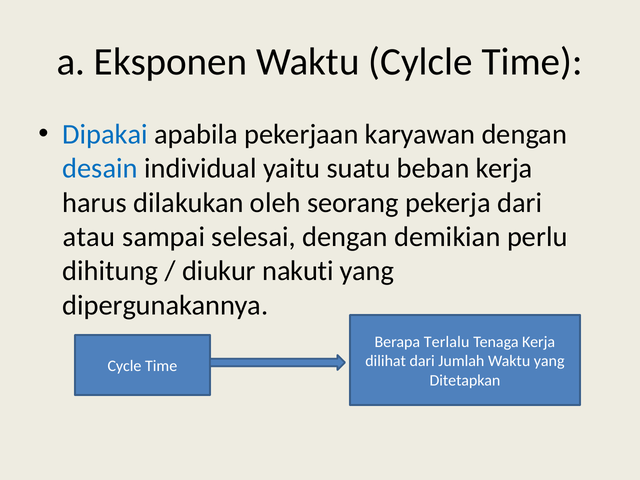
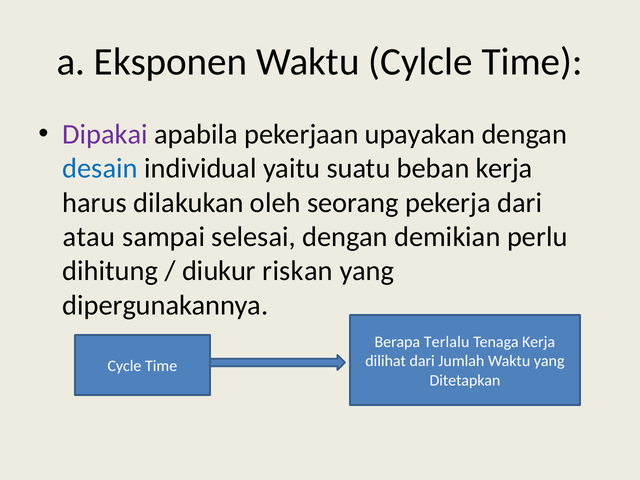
Dipakai colour: blue -> purple (105, 134)
karyawan: karyawan -> upayakan (420, 134)
nakuti: nakuti -> riskan (298, 271)
